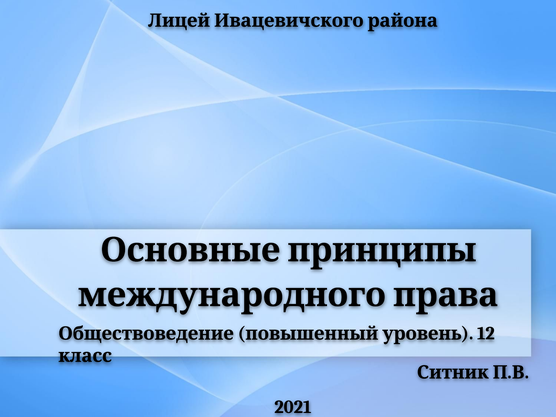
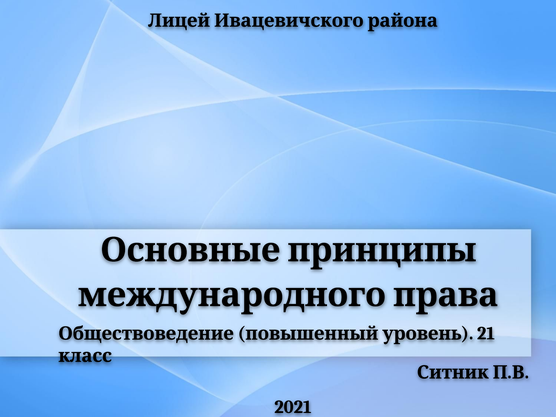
12: 12 -> 21 (486, 334)
